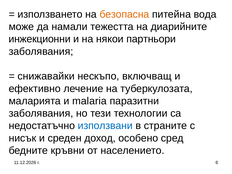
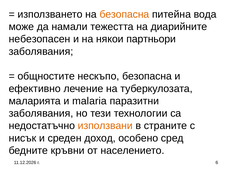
инжекционни: инжекционни -> небезопасен (40, 39)
снижавайки: снижавайки -> общностите (46, 76)
нескъпо включващ: включващ -> безопасна (147, 76)
използвани colour: blue -> orange (105, 126)
